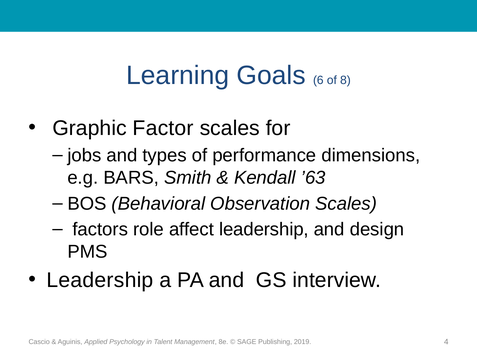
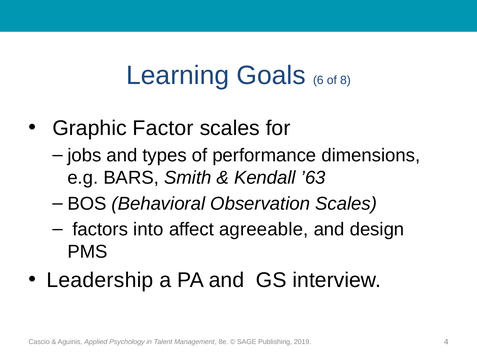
role: role -> into (148, 229)
affect leadership: leadership -> agreeable (264, 229)
